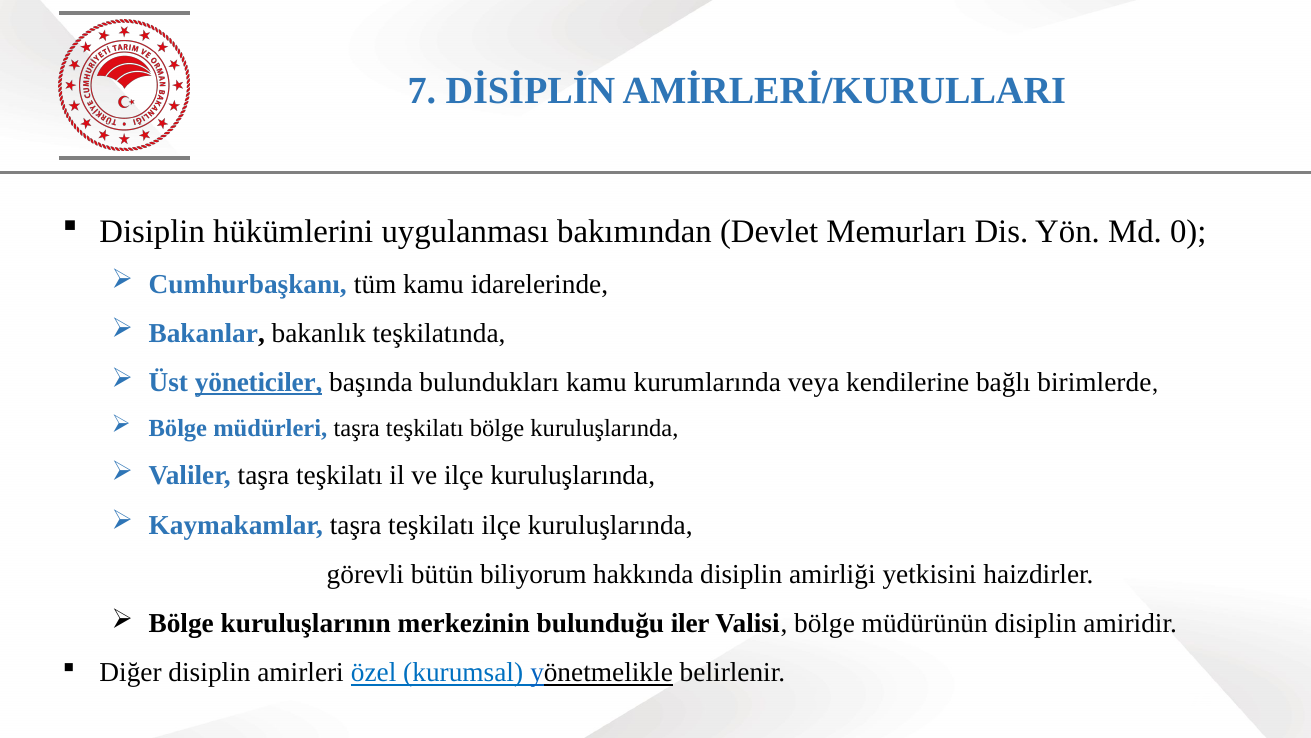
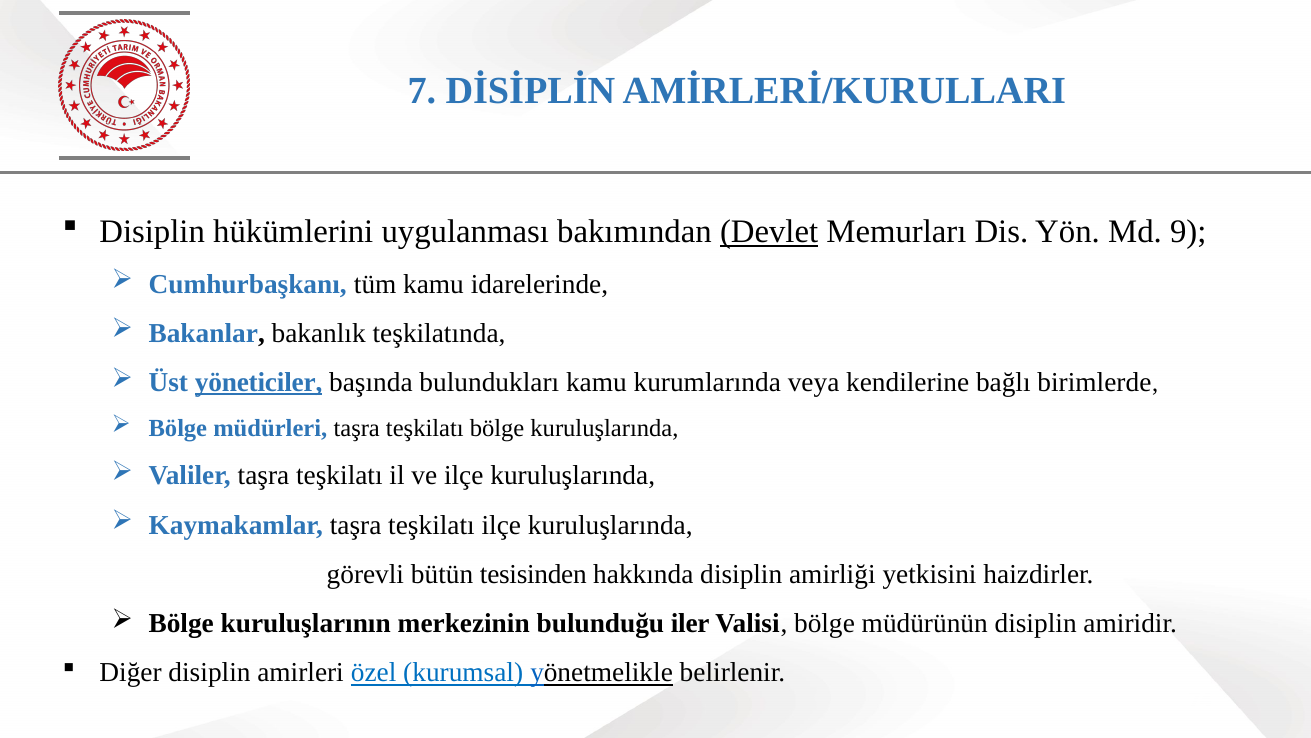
Devlet underline: none -> present (769, 232)
0: 0 -> 9 (1188, 232)
biliyorum: biliyorum -> tesisinden (533, 574)
